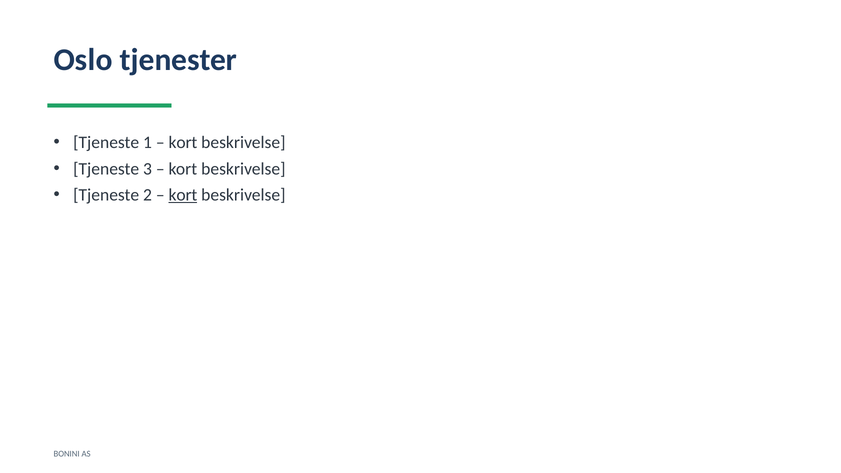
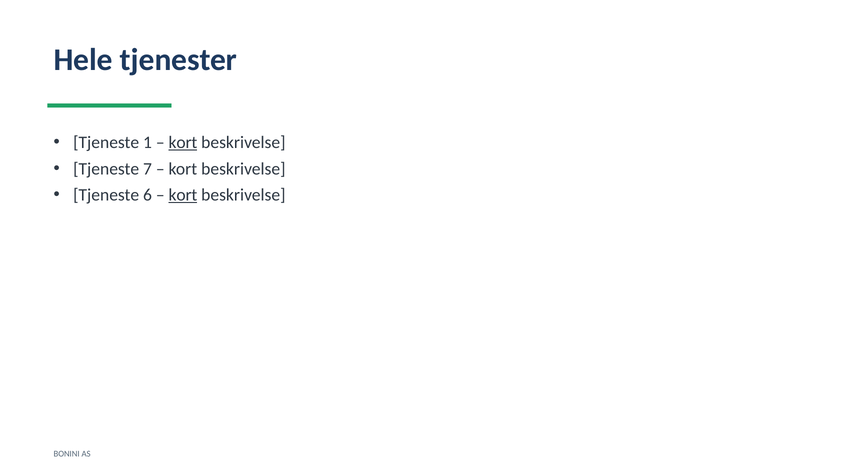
Oslo: Oslo -> Hele (83, 60)
kort underline: none -> present (183, 142)
3: 3 -> 7 (147, 169)
2: 2 -> 6 (147, 195)
